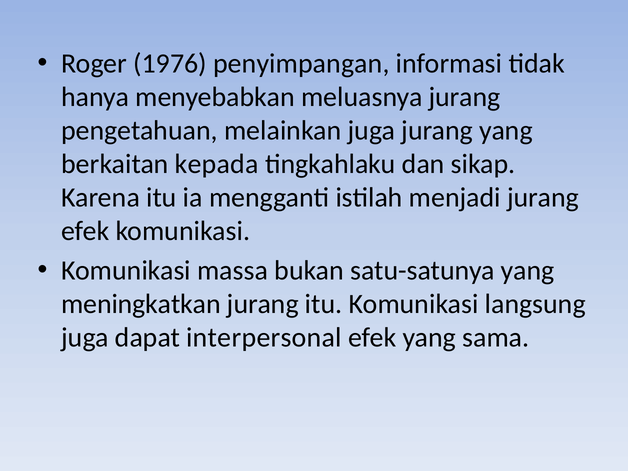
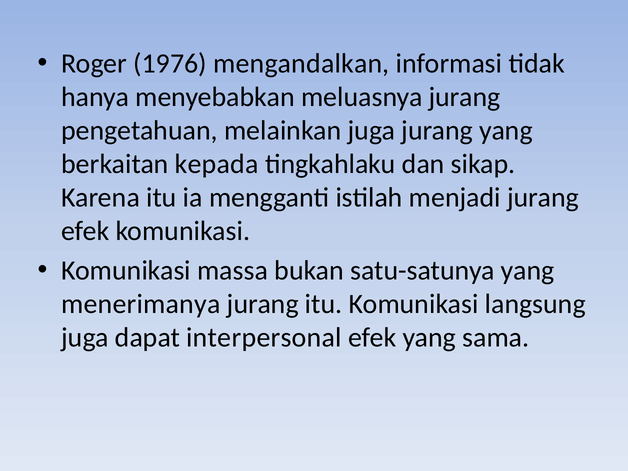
penyimpangan: penyimpangan -> mengandalkan (301, 64)
meningkatkan: meningkatkan -> menerimanya (141, 304)
